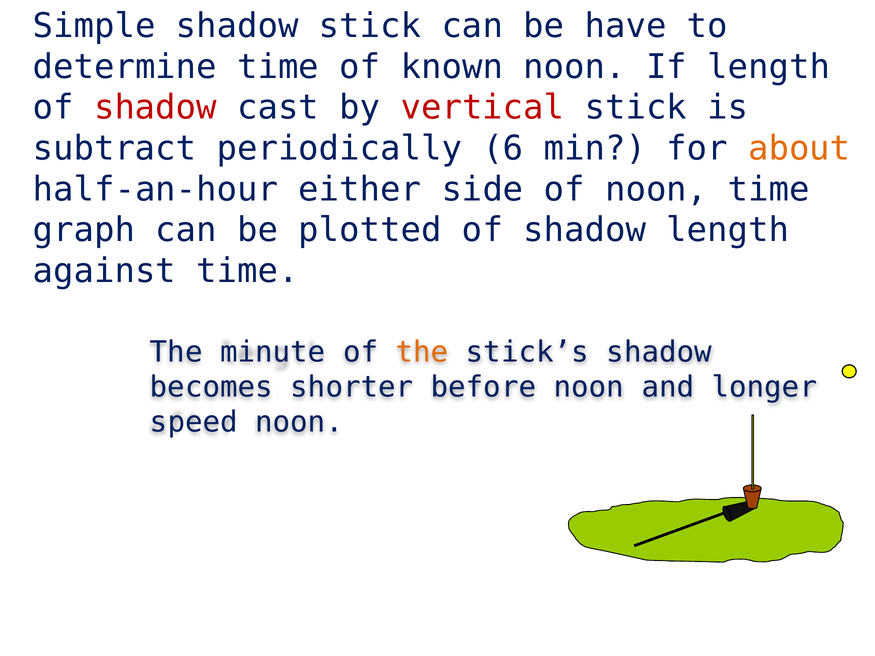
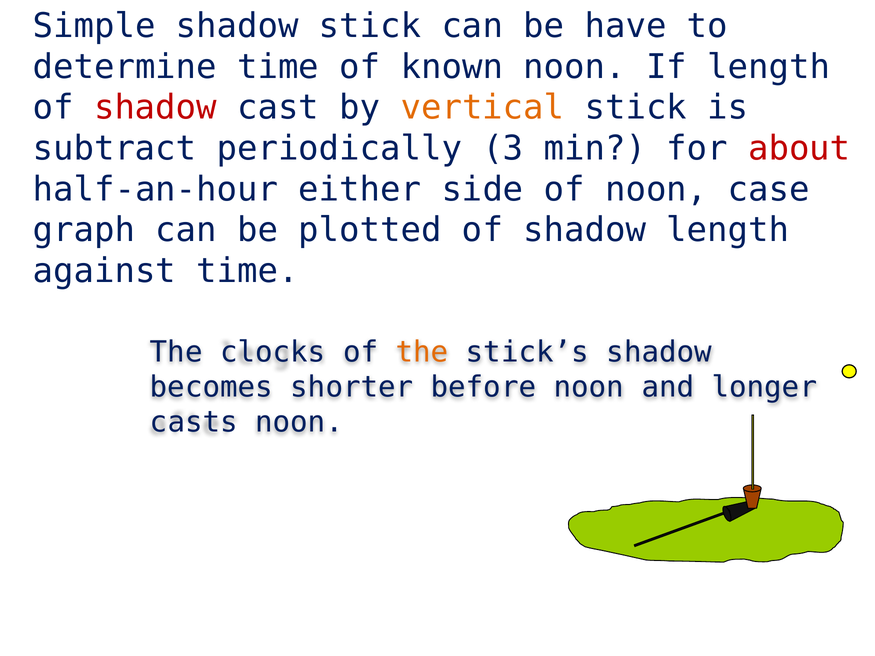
vertical colour: red -> orange (483, 108)
6: 6 -> 3 (503, 149)
about colour: orange -> red (799, 149)
noon time: time -> case (769, 189)
minute: minute -> clocks (273, 352)
speed: speed -> casts (194, 422)
